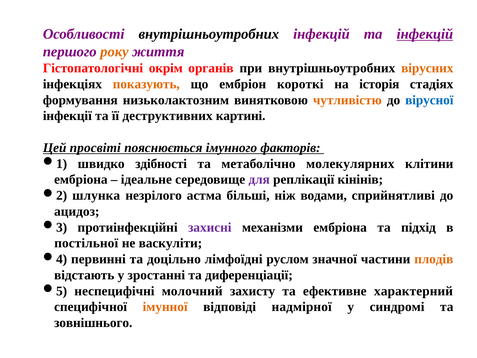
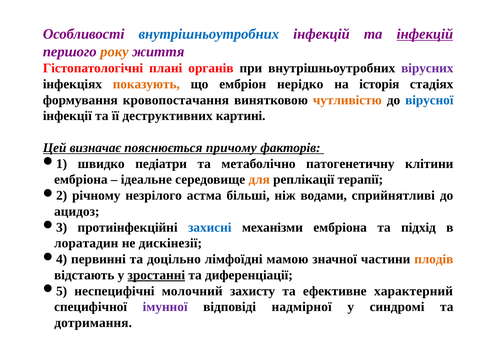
внутрішньоутробних colour: black -> blue (209, 34)
окрiм: окрiм -> планi (166, 68)
вірусних colour: orange -> purple (427, 68)
короткi: короткi -> нерідко (300, 84)
низьколактозним: низьколактозним -> кровопостачання (176, 100)
просвіті: просвіті -> визначає (95, 148)
імунного: імунного -> причому (231, 148)
здiбностi: здiбностi -> педiатри (161, 164)
молекулярних: молекулярних -> патогенетичну (350, 164)
для colour: purple -> orange (259, 179)
кінінів: кінінів -> терапiї (360, 179)
шлунка: шлунка -> рiчному (96, 195)
захисні colour: purple -> blue (210, 227)
постiльної: постiльної -> лоратадин (86, 243)
васкуліти: васкуліти -> дискiнезiї (170, 243)
руслом: руслом -> мамою (287, 259)
зростанні underline: none -> present (156, 275)
імунної colour: orange -> purple (165, 307)
зовнiшнього: зовнiшнього -> дотримання (93, 323)
